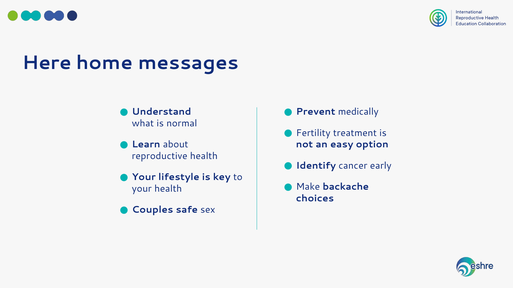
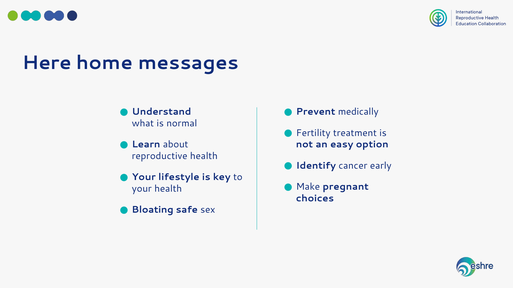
backache: backache -> pregnant (346, 187)
Couples: Couples -> Bloating (153, 210)
